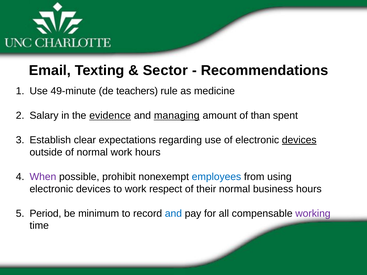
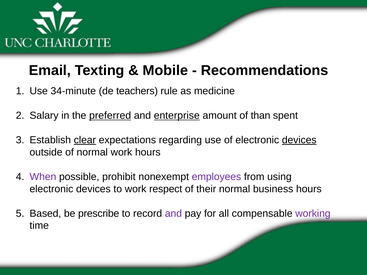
Sector: Sector -> Mobile (165, 70)
49-minute: 49-minute -> 34-minute (73, 91)
evidence: evidence -> preferred (110, 116)
managing: managing -> enterprise (177, 116)
clear underline: none -> present (85, 140)
employees colour: blue -> purple (216, 177)
Period: Period -> Based (45, 214)
minimum: minimum -> prescribe (99, 214)
and colour: blue -> purple (173, 214)
